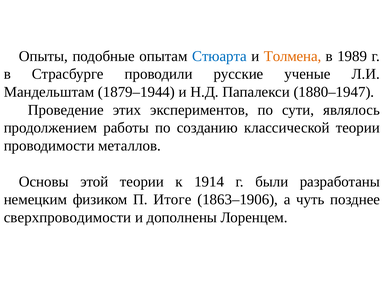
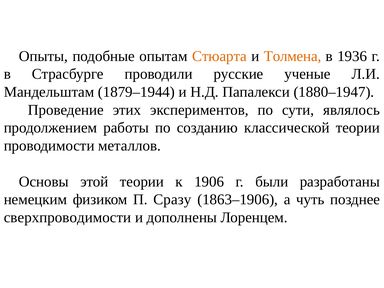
Стюарта colour: blue -> orange (219, 56)
1989: 1989 -> 1936 (352, 56)
1914: 1914 -> 1906 (209, 182)
Итоге: Итоге -> Сразу (172, 200)
